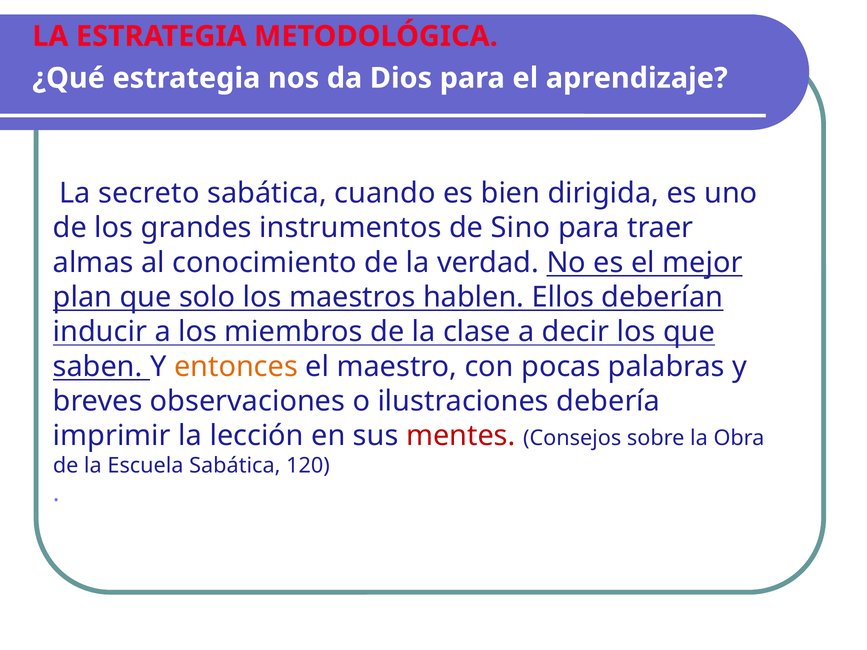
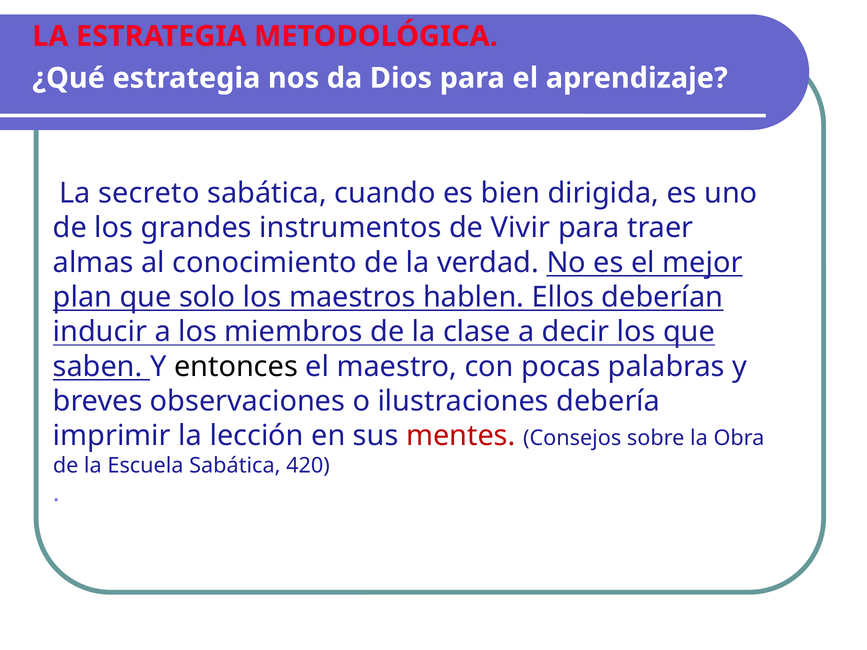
Sino: Sino -> Vivir (520, 228)
entonces colour: orange -> black (236, 367)
120: 120 -> 420 (308, 466)
